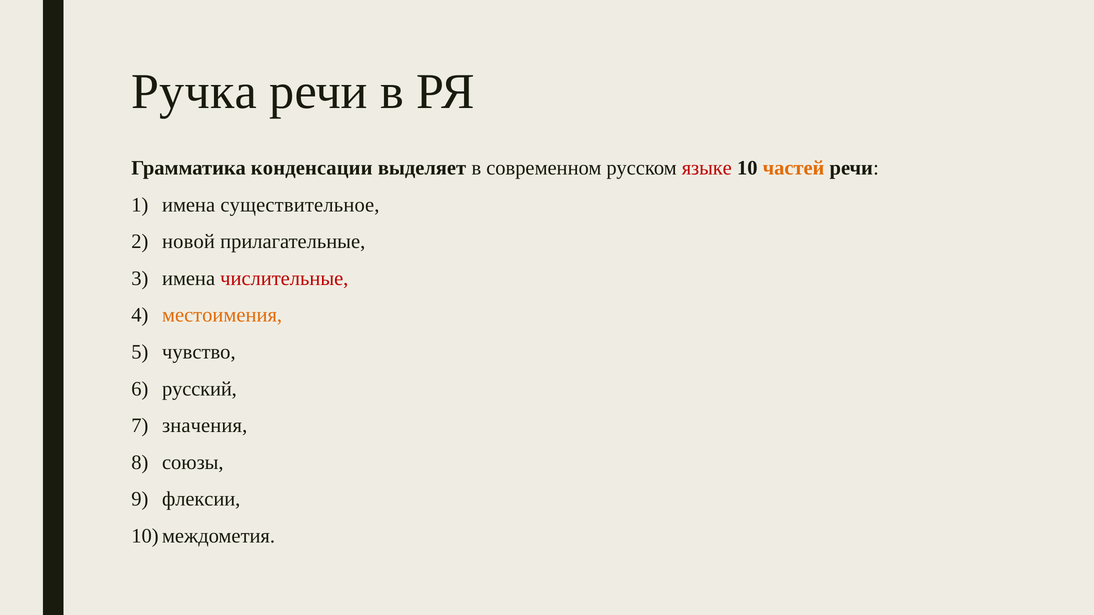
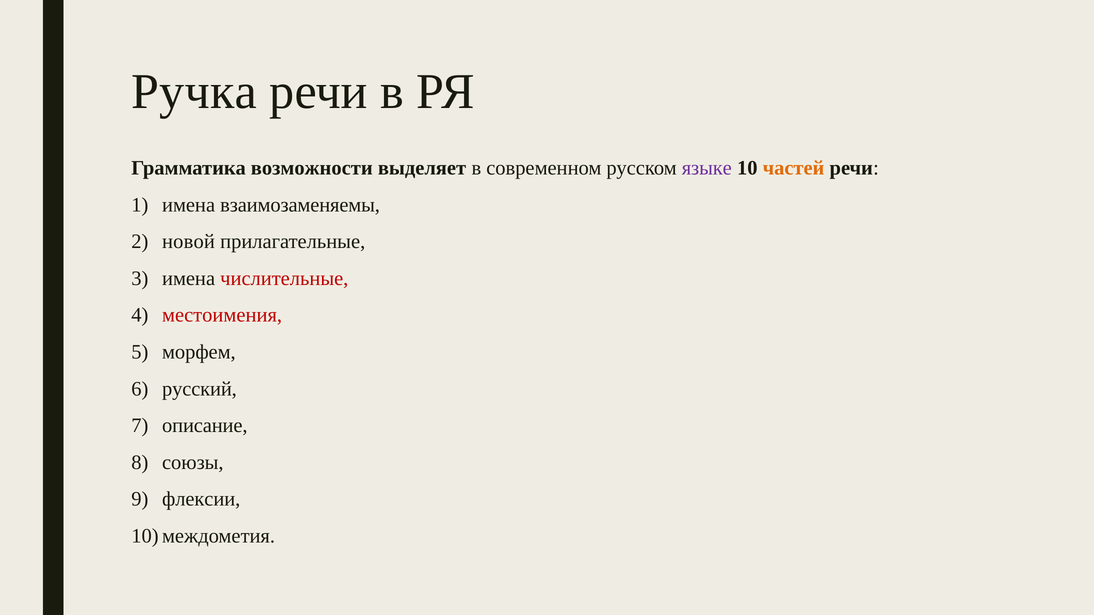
конденсации: конденсации -> возможности (312, 168)
языке colour: red -> purple (707, 168)
существительное: существительное -> взаимозаменяемы (300, 205)
местоимения colour: orange -> red (222, 315)
чувство: чувство -> морфем (199, 352)
значения: значения -> описание (205, 426)
